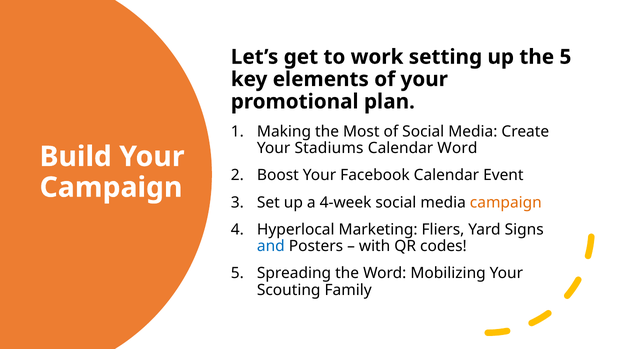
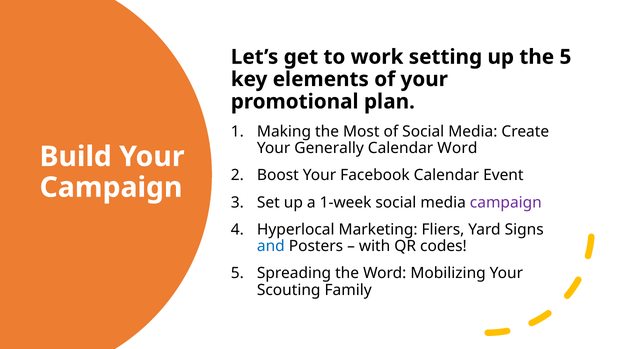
Stadiums: Stadiums -> Generally (329, 148)
4-week: 4-week -> 1-week (346, 202)
campaign colour: orange -> purple (506, 202)
